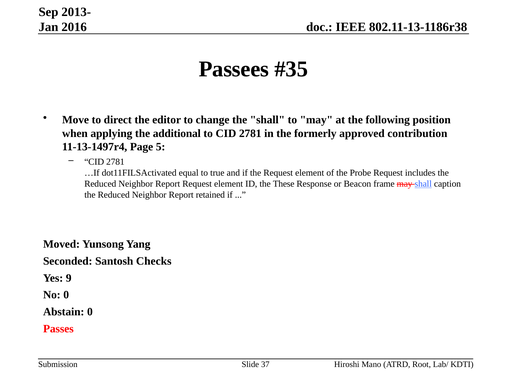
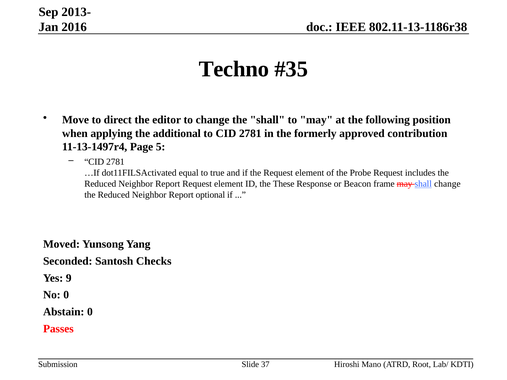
Passees: Passees -> Techno (234, 69)
shall caption: caption -> change (447, 184)
retained: retained -> optional (210, 195)
